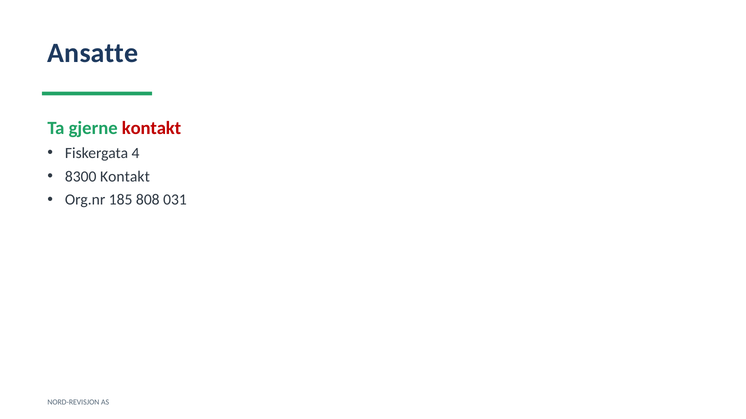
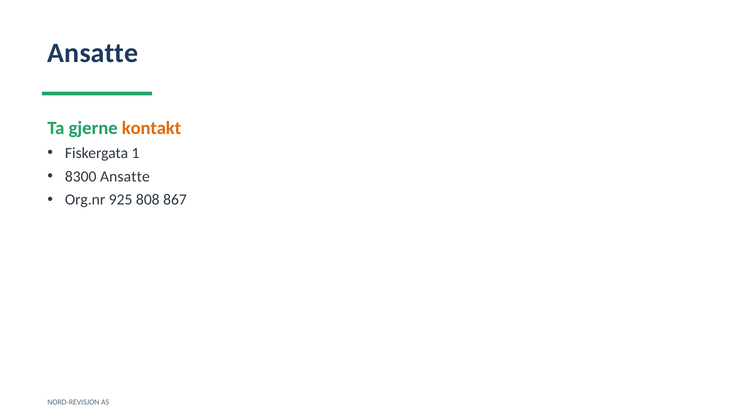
kontakt colour: red -> orange (151, 128)
4: 4 -> 1 (136, 153)
8300 Kontakt: Kontakt -> Ansatte (125, 177)
185: 185 -> 925 (121, 200)
031: 031 -> 867 (175, 200)
